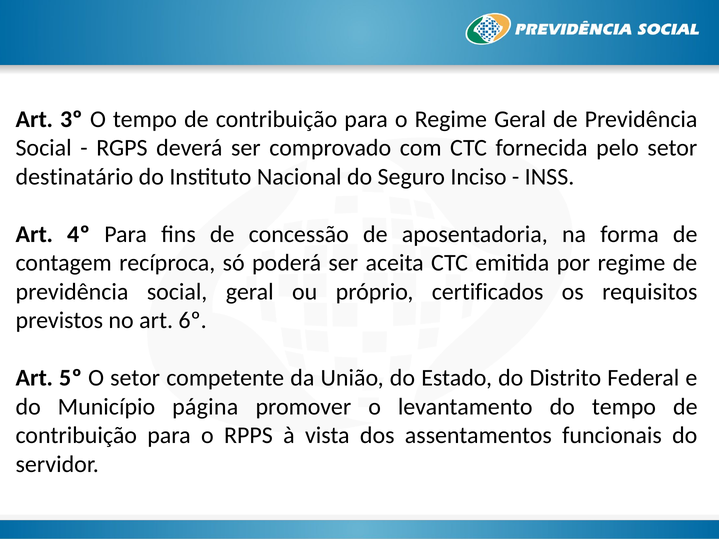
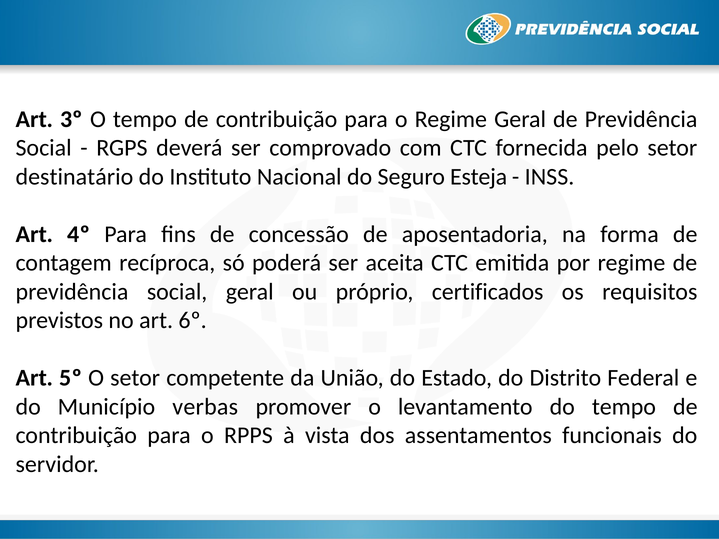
Inciso: Inciso -> Esteja (479, 177)
página: página -> verbas (205, 407)
